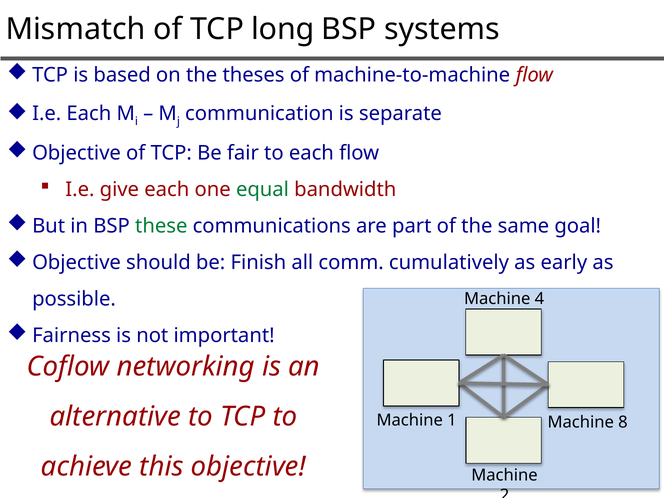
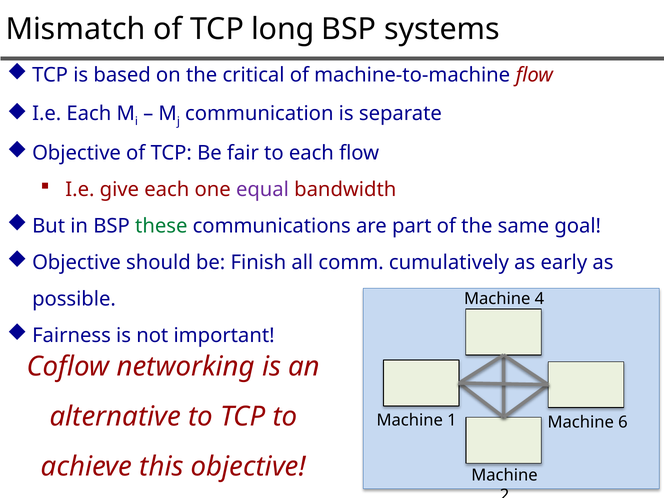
theses: theses -> critical (254, 75)
equal colour: green -> purple (262, 190)
8: 8 -> 6 (623, 422)
